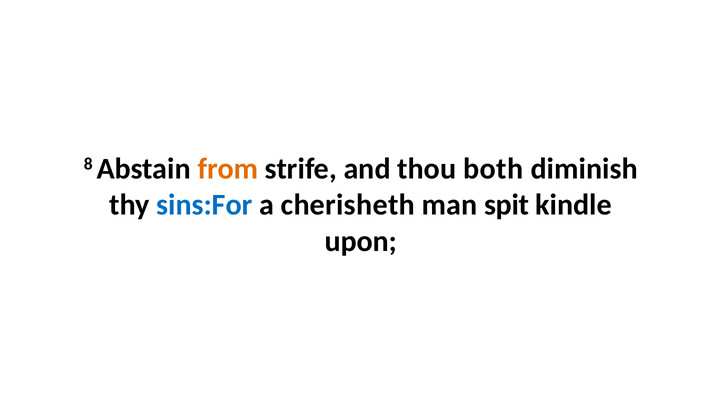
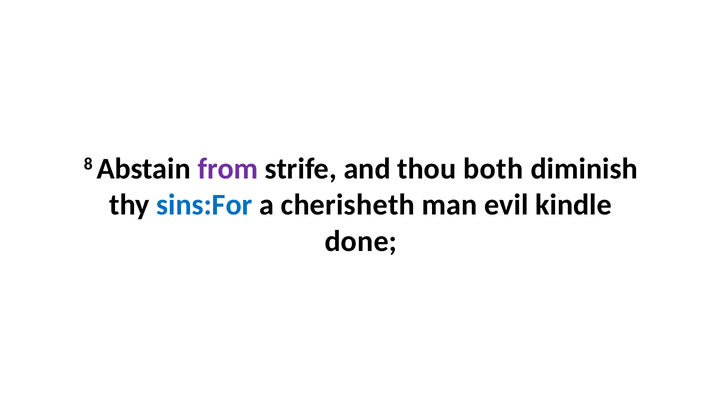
from colour: orange -> purple (228, 169)
spit: spit -> evil (506, 205)
upon: upon -> done (361, 241)
